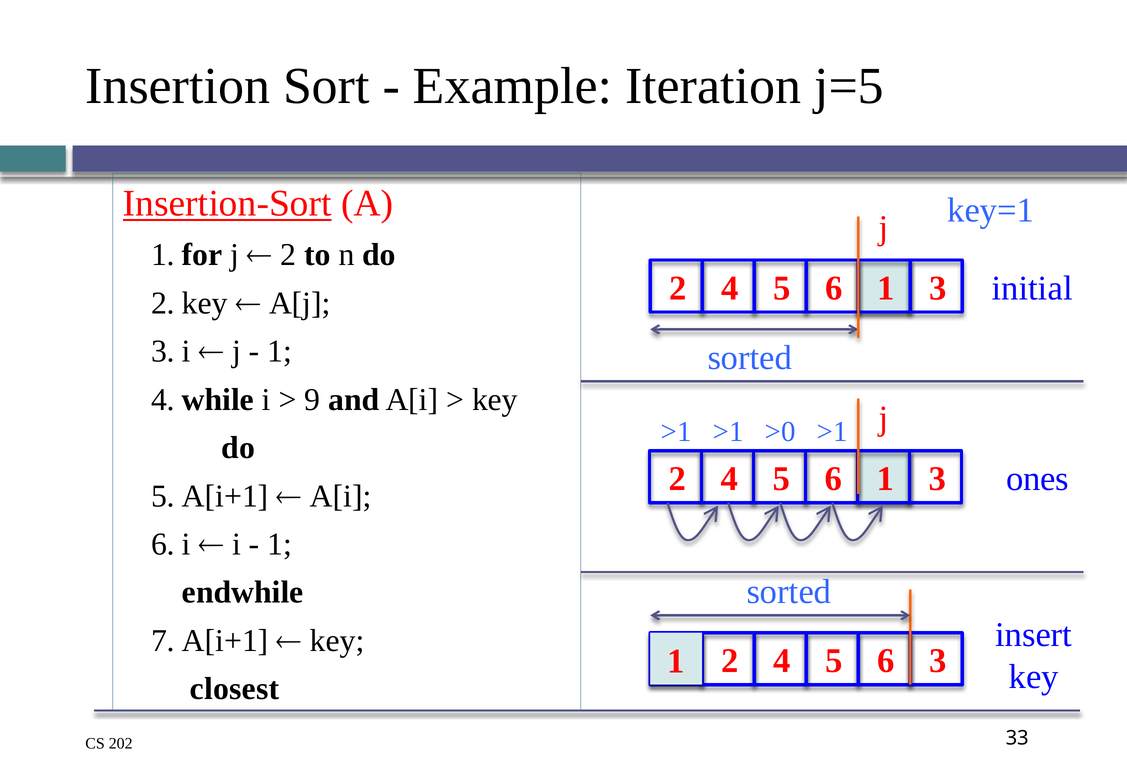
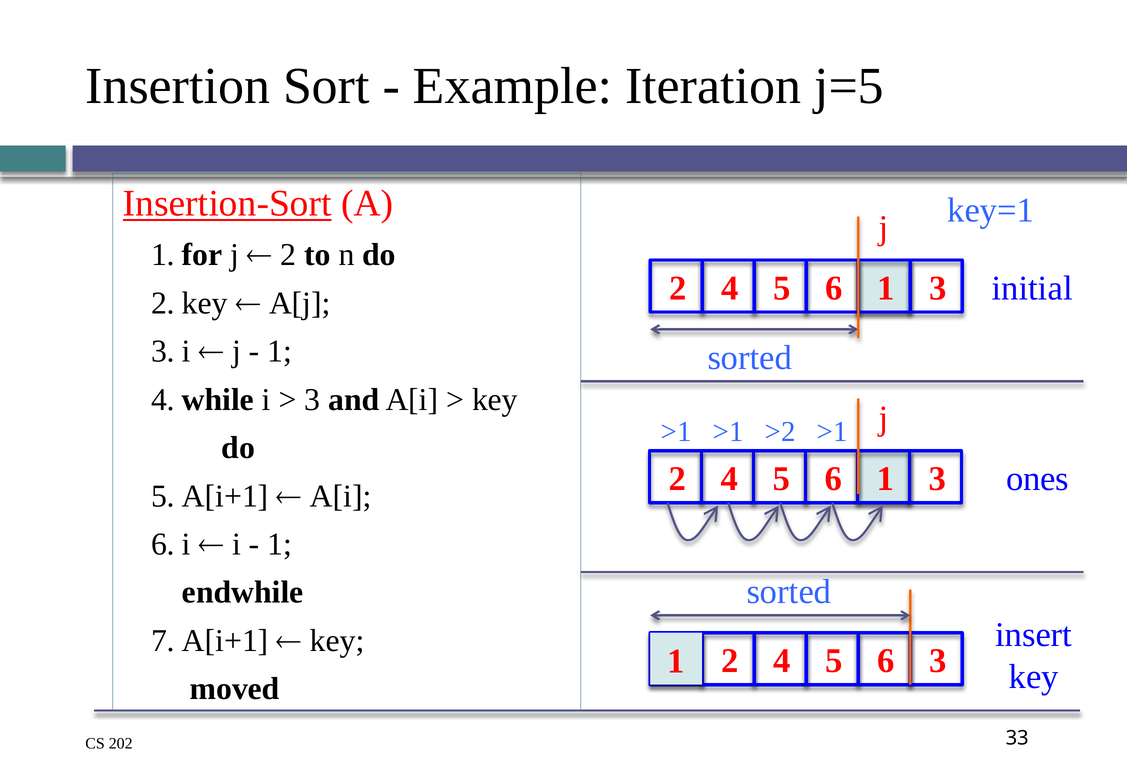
9: 9 -> 3 (312, 400)
>0: >0 -> >2 (780, 432)
closest: closest -> moved (235, 689)
